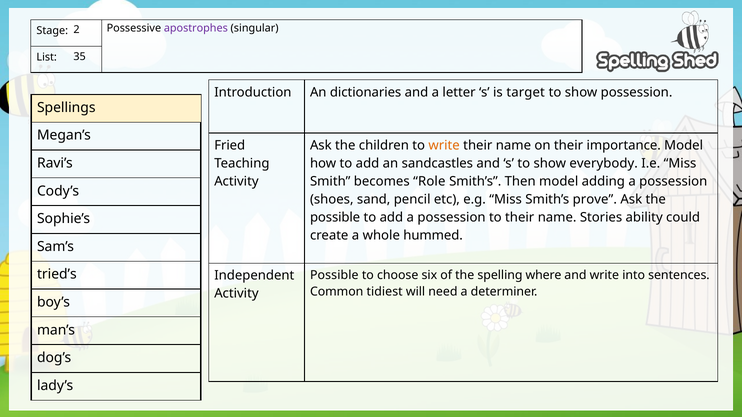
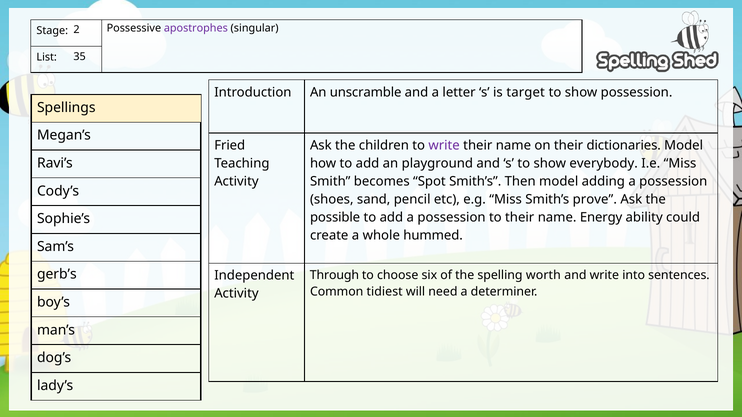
dictionaries: dictionaries -> unscramble (366, 92)
write colour: orange -> purple (444, 146)
importance: importance -> dictionaries (624, 146)
sandcastles: sandcastles -> playground (437, 164)
Role: Role -> Spot (429, 182)
Stories: Stories -> Energy (601, 218)
tried’s: tried’s -> gerb’s (57, 275)
Possible: Possible -> Through (334, 275)
where: where -> worth (543, 275)
